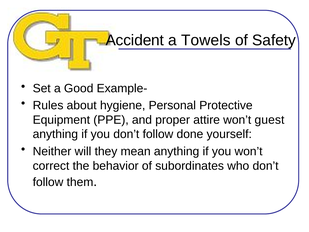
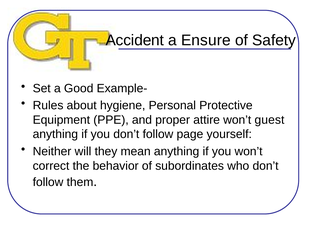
Towels: Towels -> Ensure (206, 40)
done: done -> page (190, 134)
